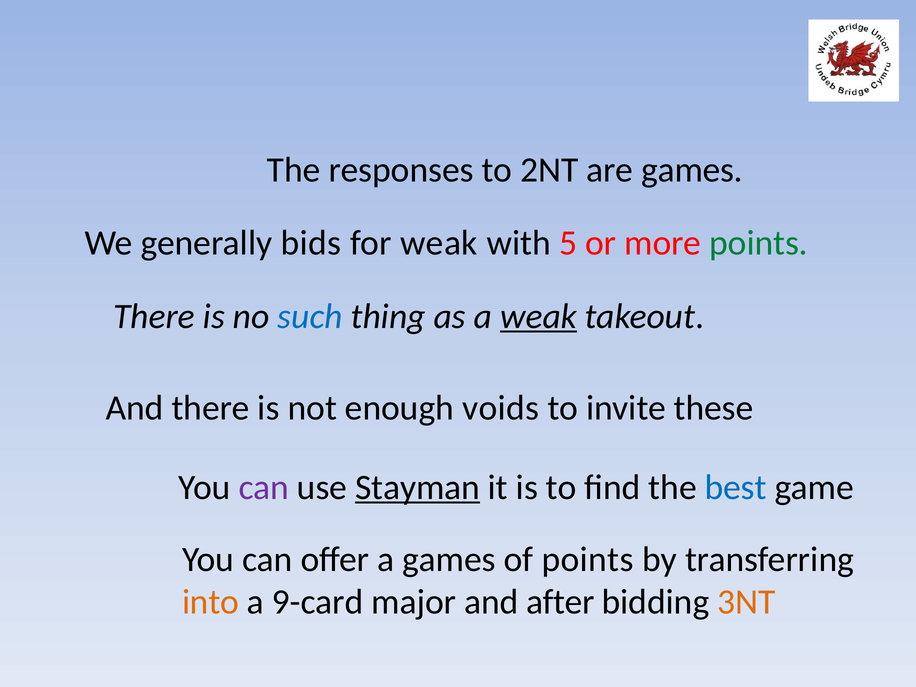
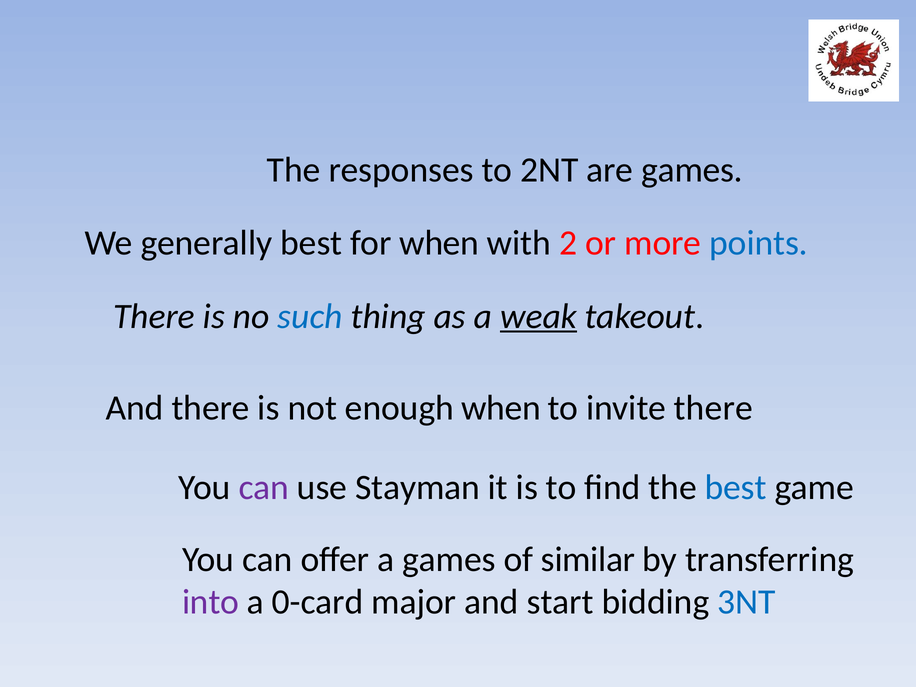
generally bids: bids -> best (311, 243)
for weak: weak -> when (439, 243)
5: 5 -> 2 (568, 243)
points colour: green -> blue (759, 243)
enough voids: voids -> when (501, 408)
invite these: these -> there (713, 408)
Stayman underline: present -> none (418, 487)
of points: points -> similar (588, 559)
into colour: orange -> purple (211, 602)
9-card: 9-card -> 0-card (318, 602)
after: after -> start (560, 602)
3NT colour: orange -> blue (747, 602)
